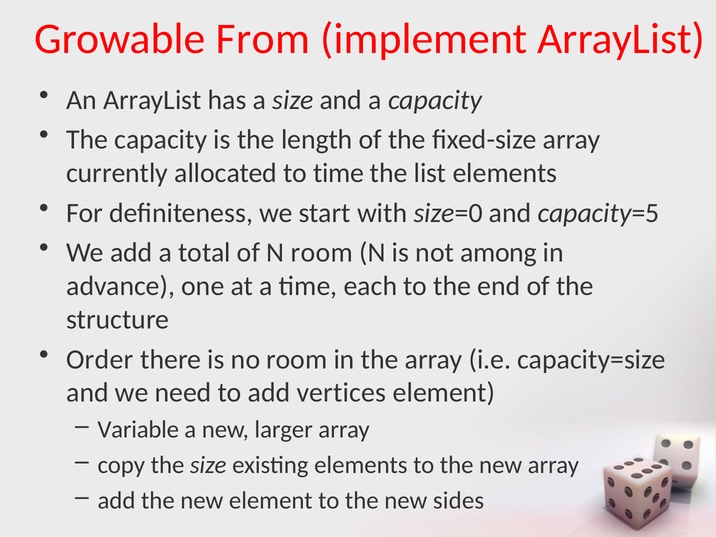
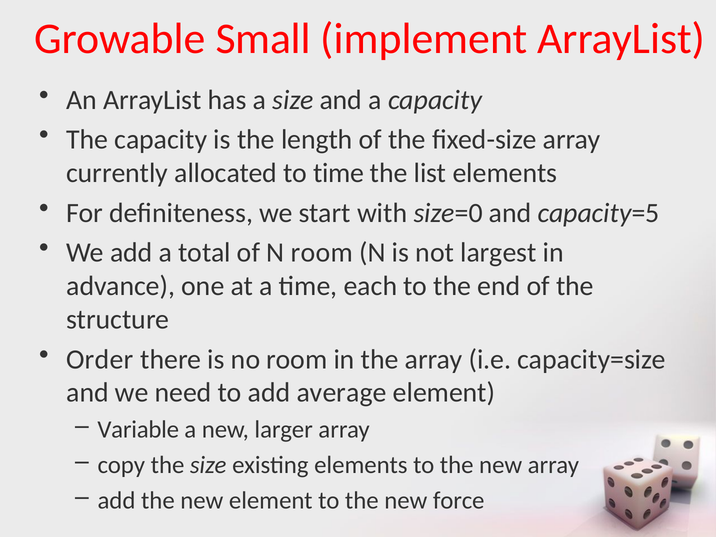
From: From -> Small (263, 39)
among: among -> largest (498, 253)
vertices: vertices -> average (342, 393)
sides: sides -> force (459, 501)
